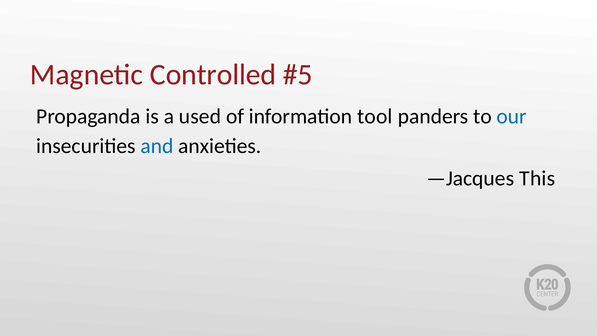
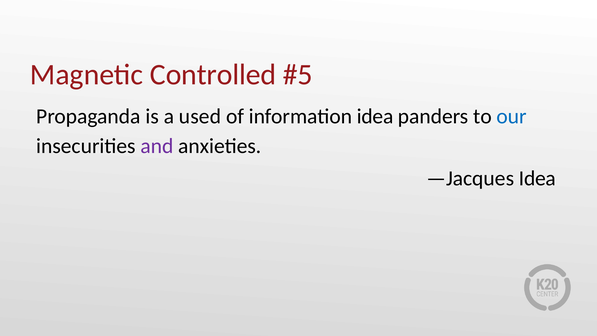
information tool: tool -> idea (375, 116)
and colour: blue -> purple (157, 146)
—Jacques This: This -> Idea (537, 178)
